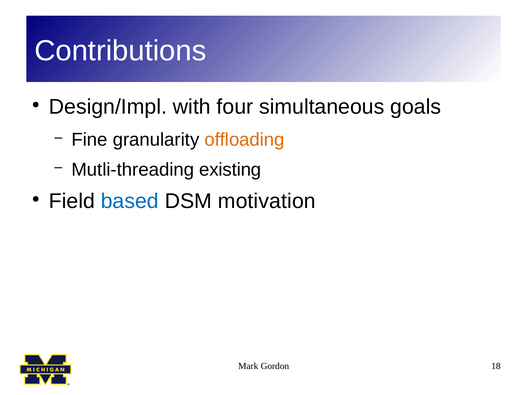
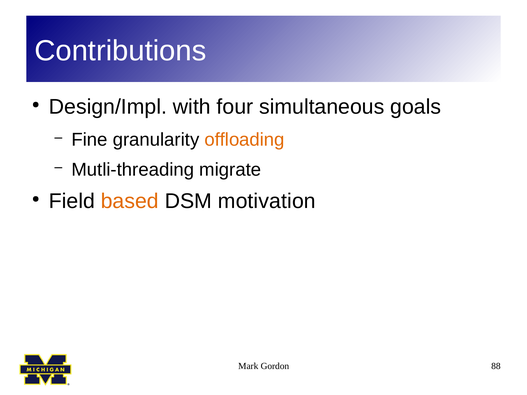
existing: existing -> migrate (230, 170)
based colour: blue -> orange (130, 201)
18: 18 -> 88 (496, 366)
